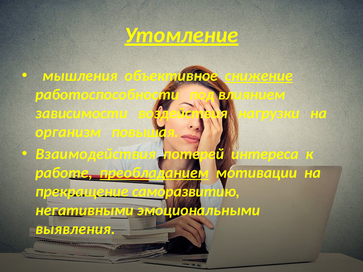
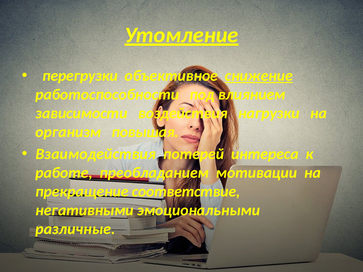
мышления: мышления -> перегрузки (80, 76)
преобладанием underline: present -> none (154, 173)
саморазвитию: саморазвитию -> соответствие (186, 192)
выявления: выявления -> различные (75, 229)
